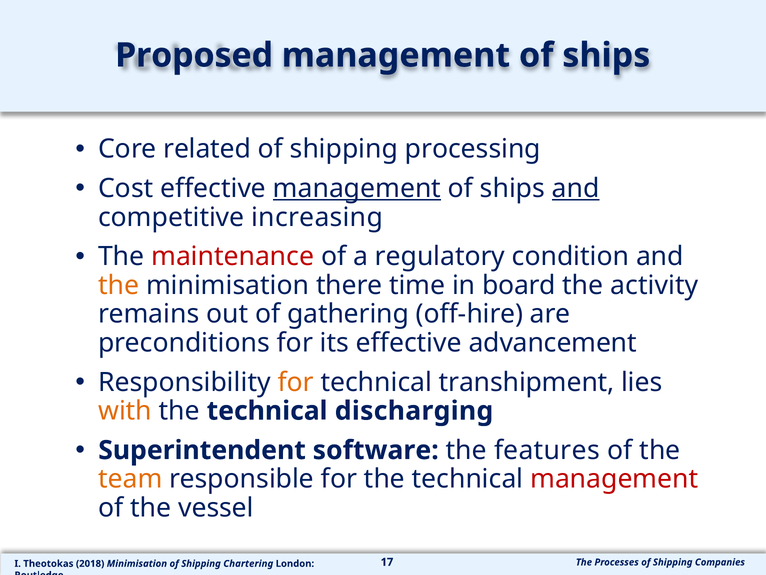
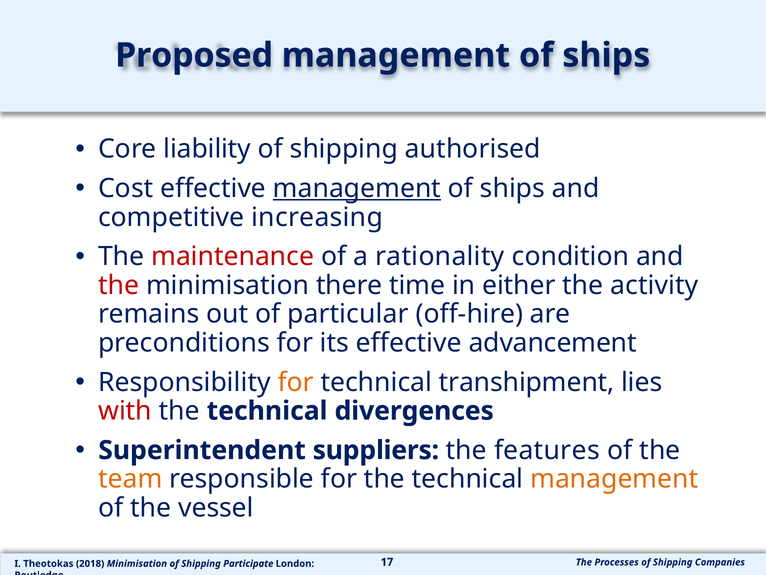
related: related -> liability (207, 149)
processing: processing -> authorised (473, 149)
and underline: present -> none (576, 188)
regulatory: regulatory -> rationality (440, 256)
the colour: orange -> red (119, 285)
board: board -> either (519, 285)
gathering: gathering -> particular (348, 314)
with colour: orange -> red (125, 411)
discharging: discharging -> divergences (414, 411)
software: software -> suppliers (376, 450)
management colour: red -> orange (614, 479)
Chartering: Chartering -> Participate (248, 563)
